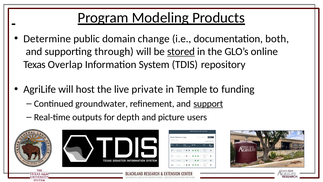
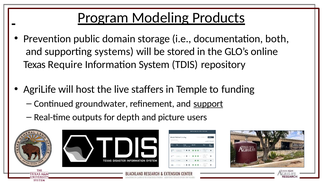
Determine: Determine -> Prevention (47, 39)
change: change -> storage (154, 39)
through: through -> systems (114, 52)
stored underline: present -> none (181, 52)
Overlap: Overlap -> Require (65, 64)
private: private -> staffers (147, 89)
